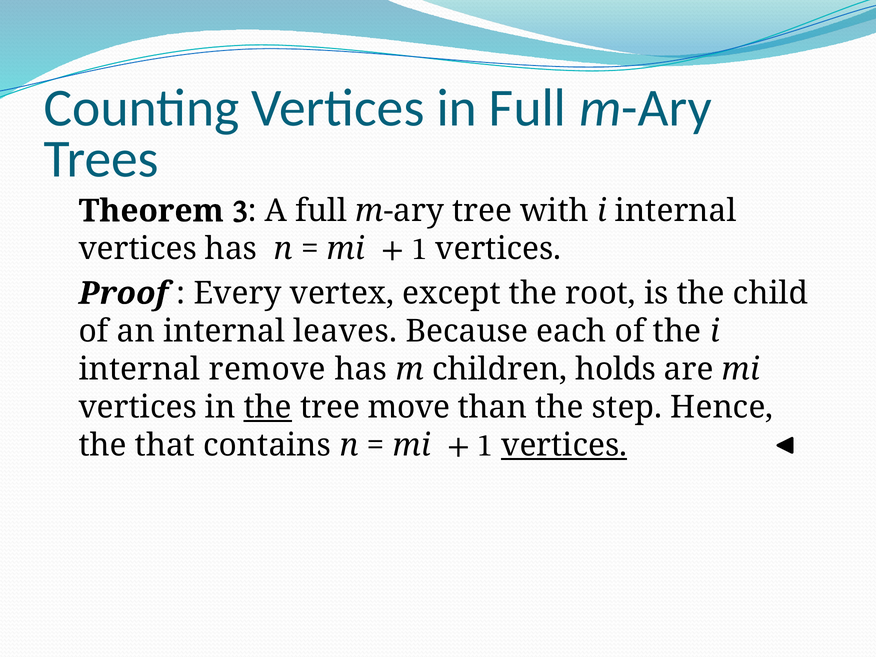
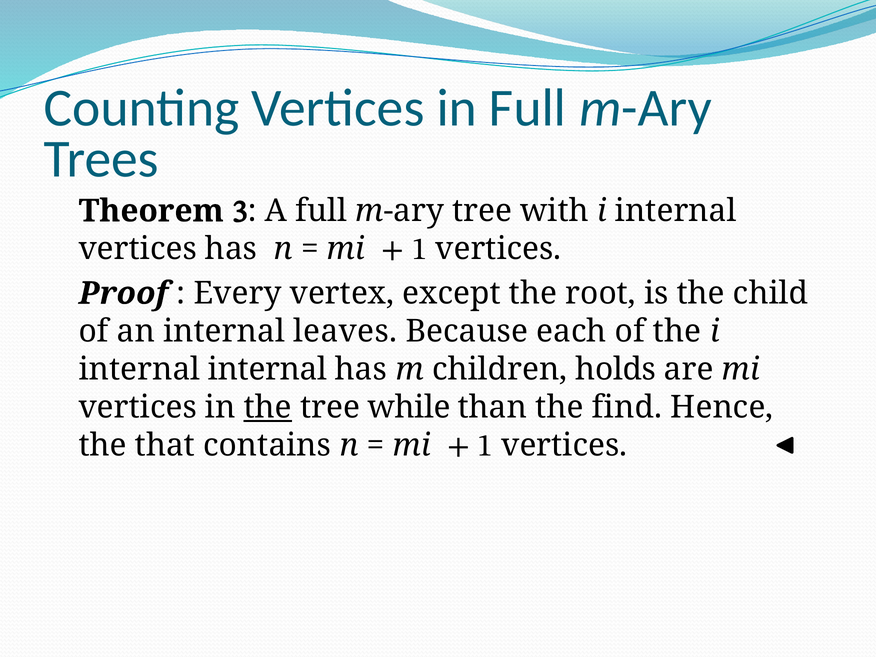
internal remove: remove -> internal (268, 369)
move: move -> while (409, 407)
step: step -> find (627, 407)
vertices underline: present -> none (564, 446)
